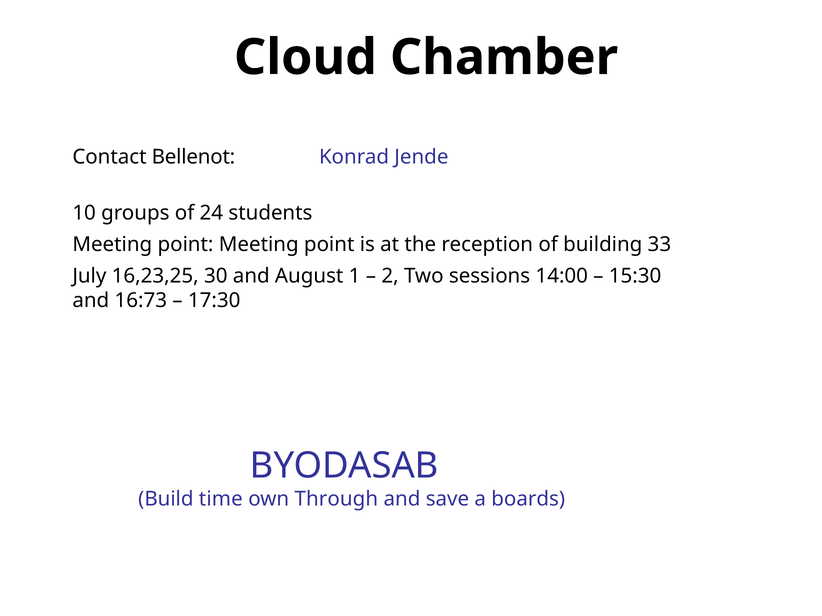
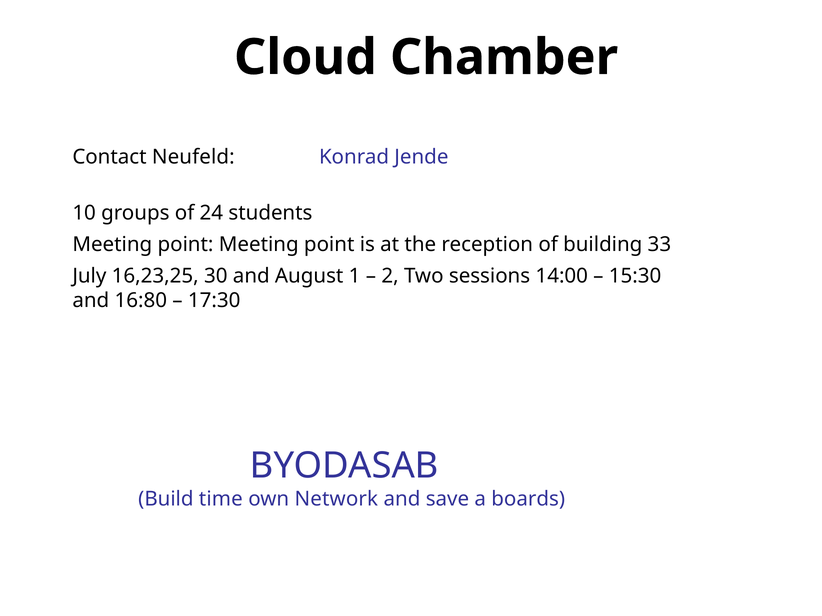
Bellenot: Bellenot -> Neufeld (193, 157)
16:73: 16:73 -> 16:80 (141, 301)
Through: Through -> Network (336, 499)
